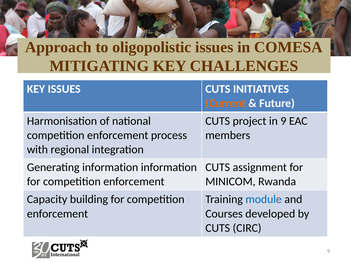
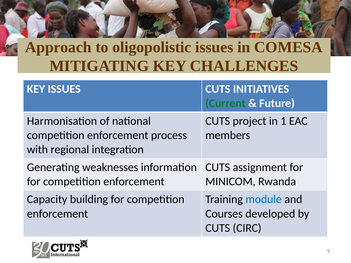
Current colour: orange -> green (226, 103)
in 9: 9 -> 1 (283, 121)
Generating information: information -> weaknesses (110, 168)
